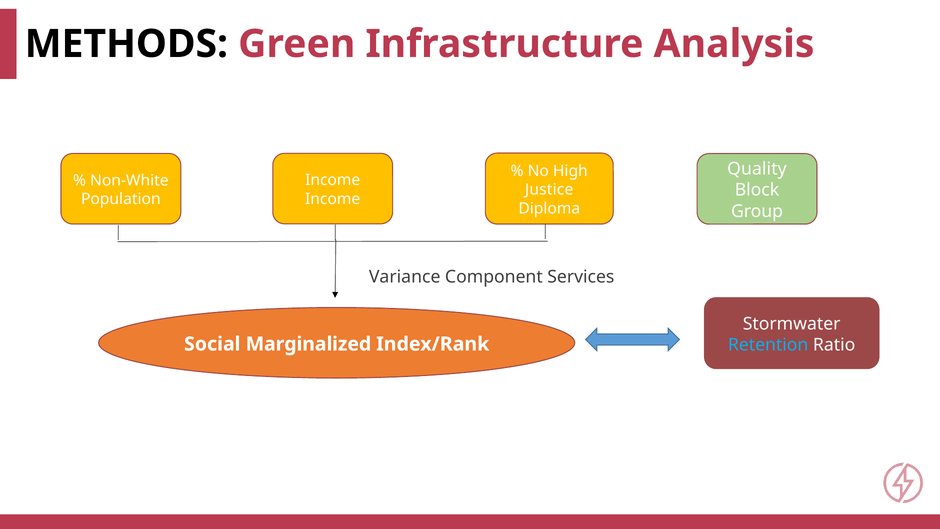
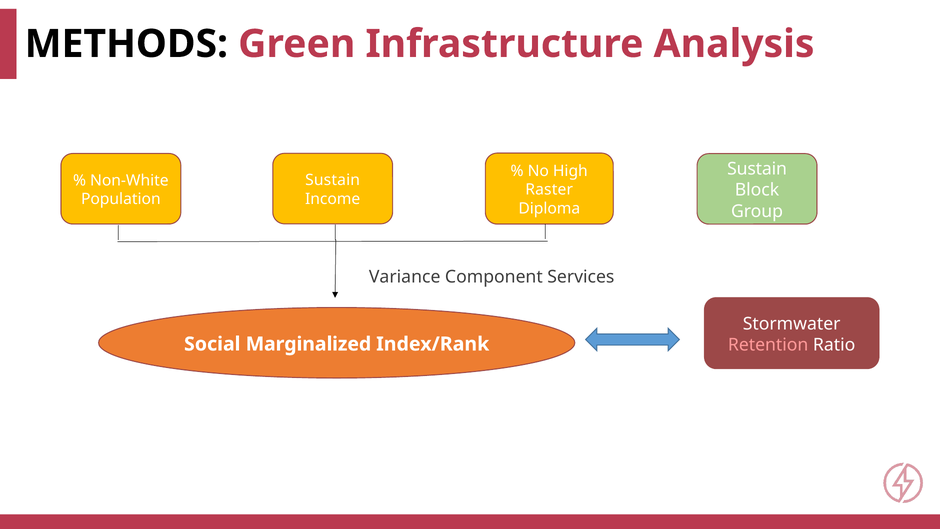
Quality: Quality -> Sustain (757, 169)
Income: Income -> Sustain (333, 180)
Justice: Justice -> Raster (549, 190)
Retention colour: light blue -> pink (768, 345)
